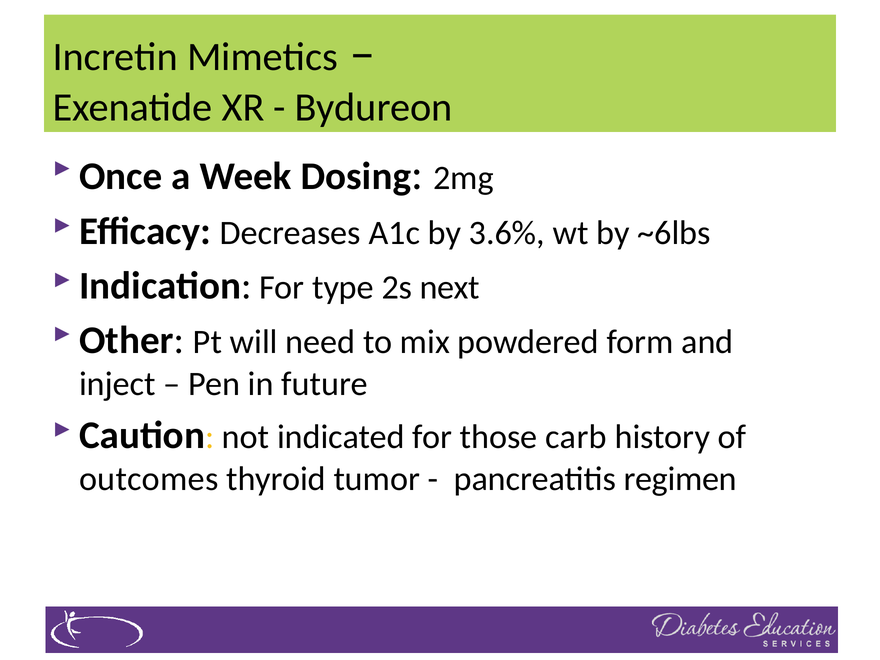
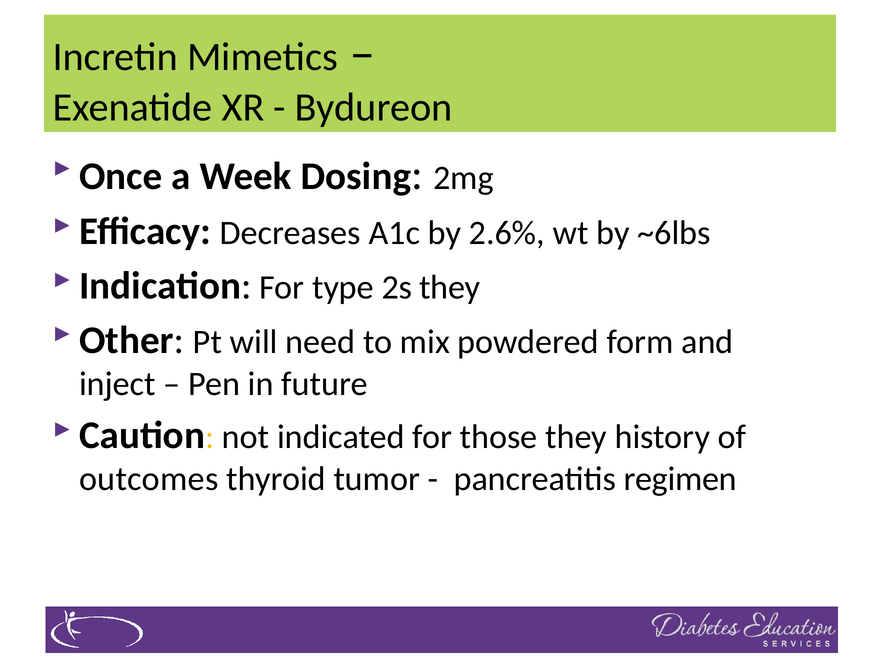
3.6%: 3.6% -> 2.6% (507, 233)
2s next: next -> they (450, 287)
those carb: carb -> they (576, 437)
